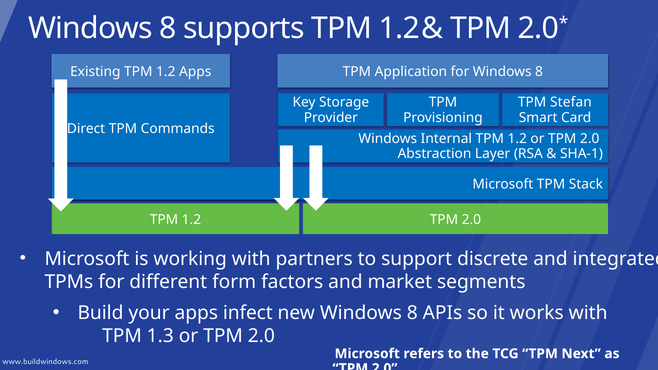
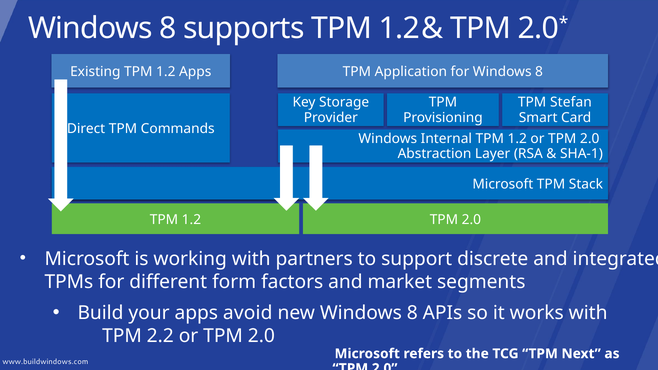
infect: infect -> avoid (248, 313)
1.3: 1.3 -> 2.2 (160, 336)
